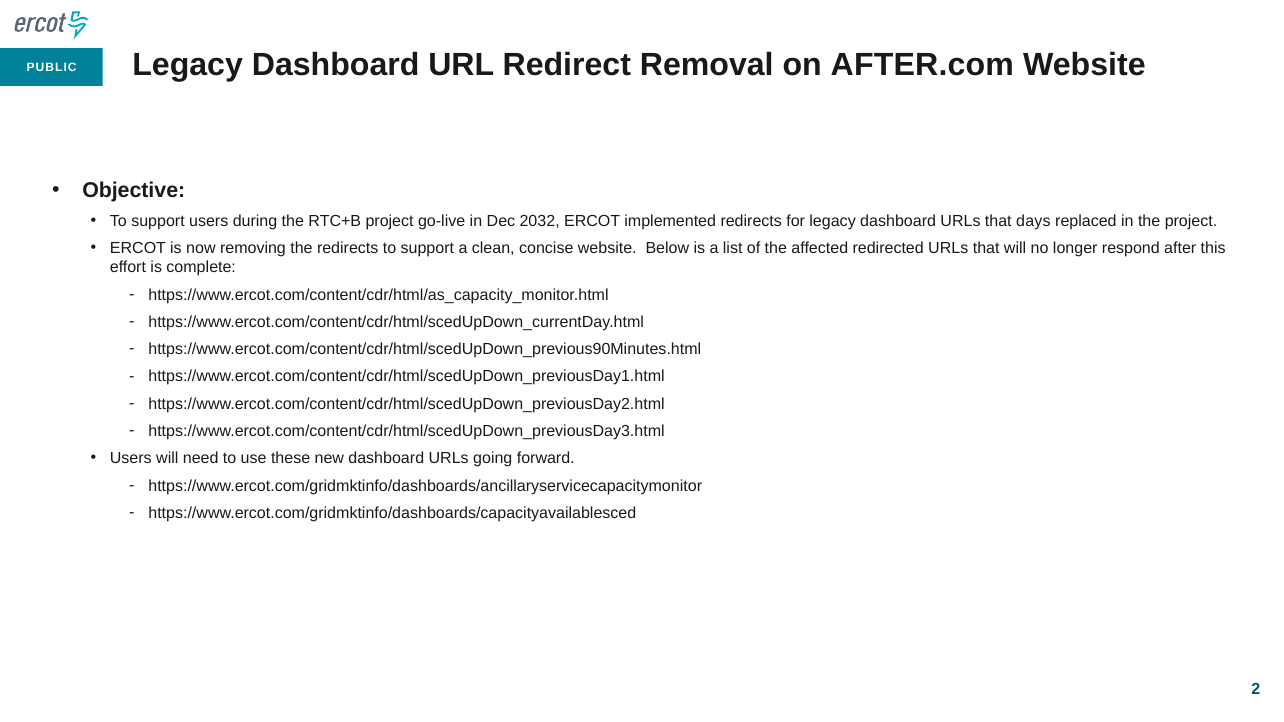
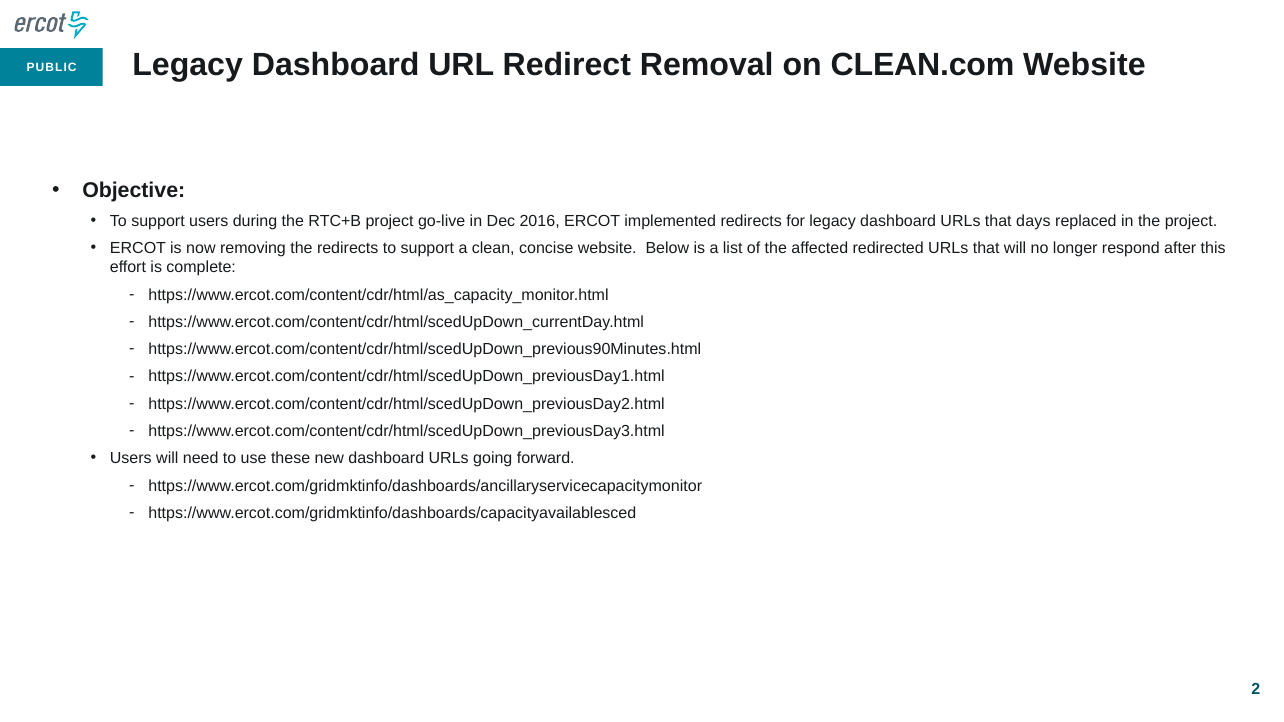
AFTER.com: AFTER.com -> CLEAN.com (923, 65)
2032: 2032 -> 2016 (540, 221)
